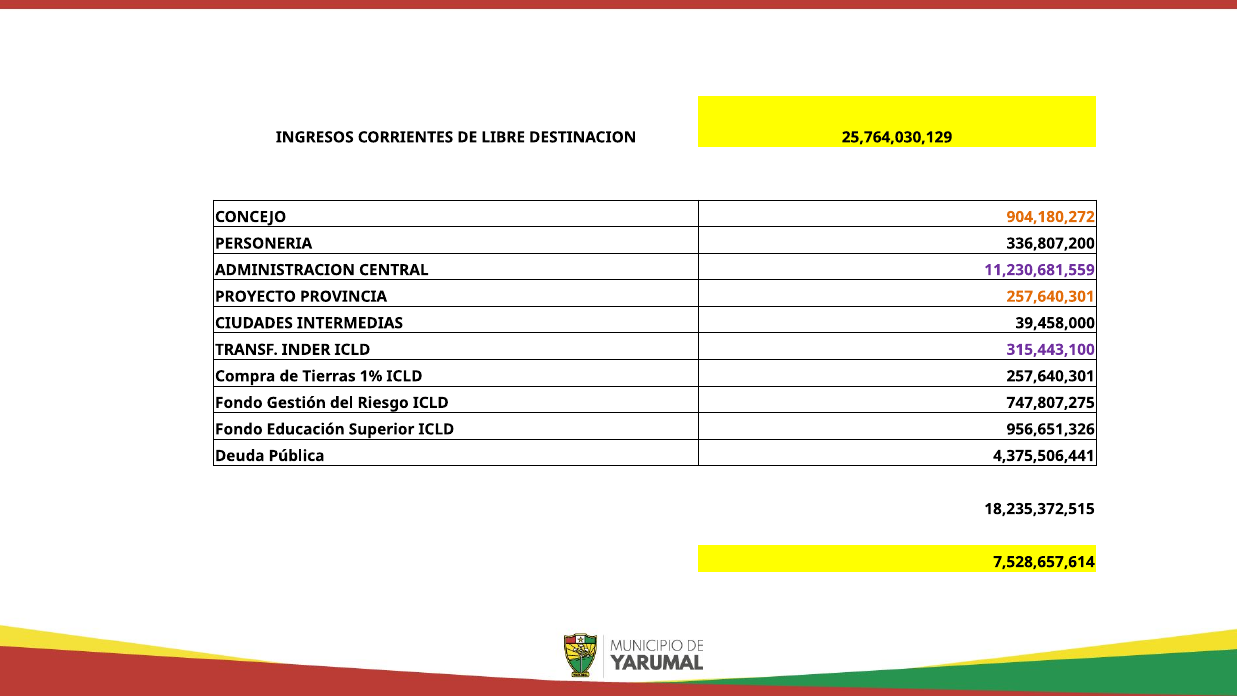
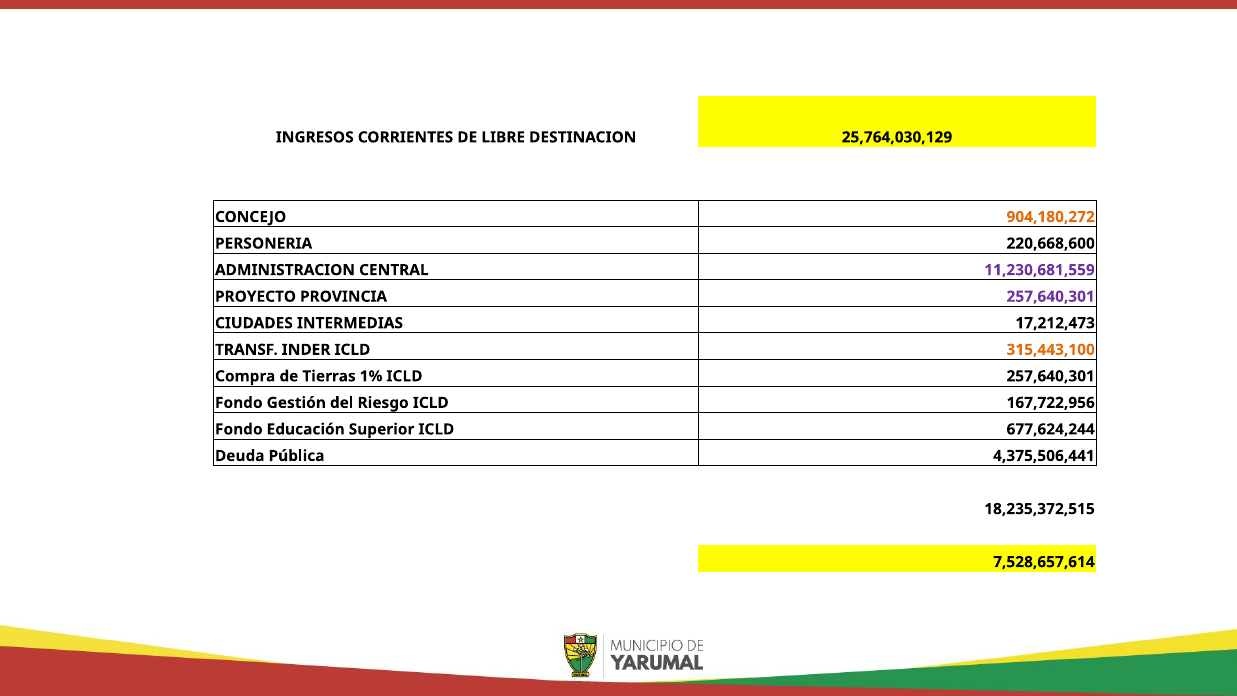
336,807,200: 336,807,200 -> 220,668,600 (1051, 243)
257,640,301 colour: orange -> purple (1051, 297)
39,458,000: 39,458,000 -> 17,212,473 (1055, 323)
315,443,100 colour: purple -> orange (1051, 350)
747,807,275: 747,807,275 -> 167,722,956 (1051, 403)
956,651,326: 956,651,326 -> 677,624,244 (1051, 429)
